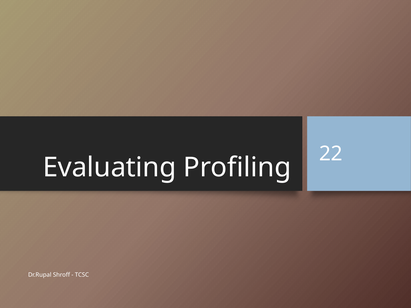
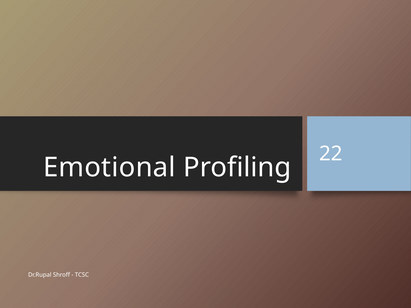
Evaluating: Evaluating -> Emotional (109, 168)
